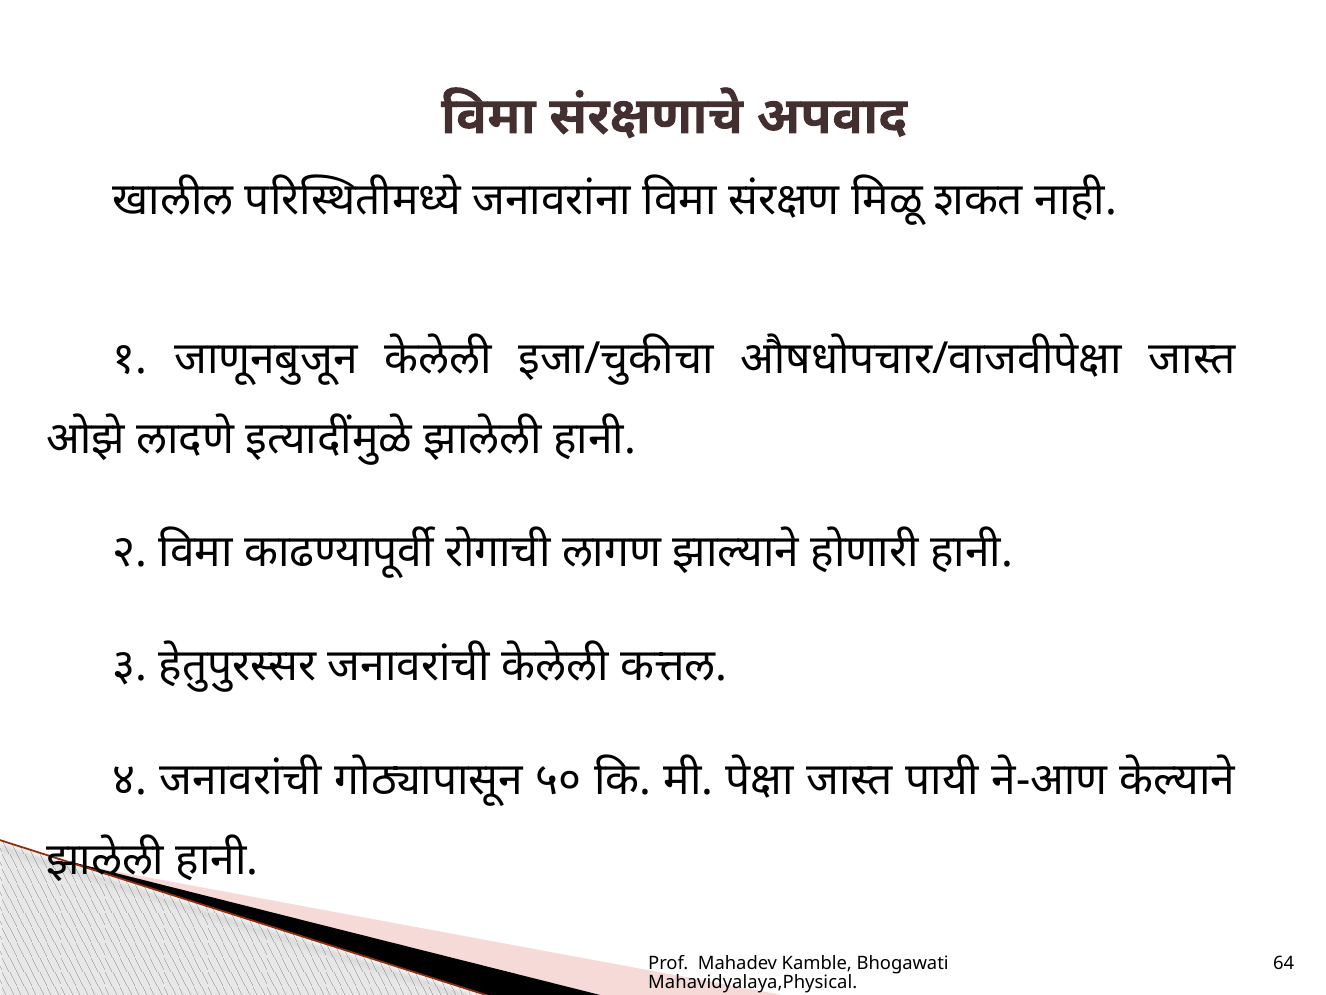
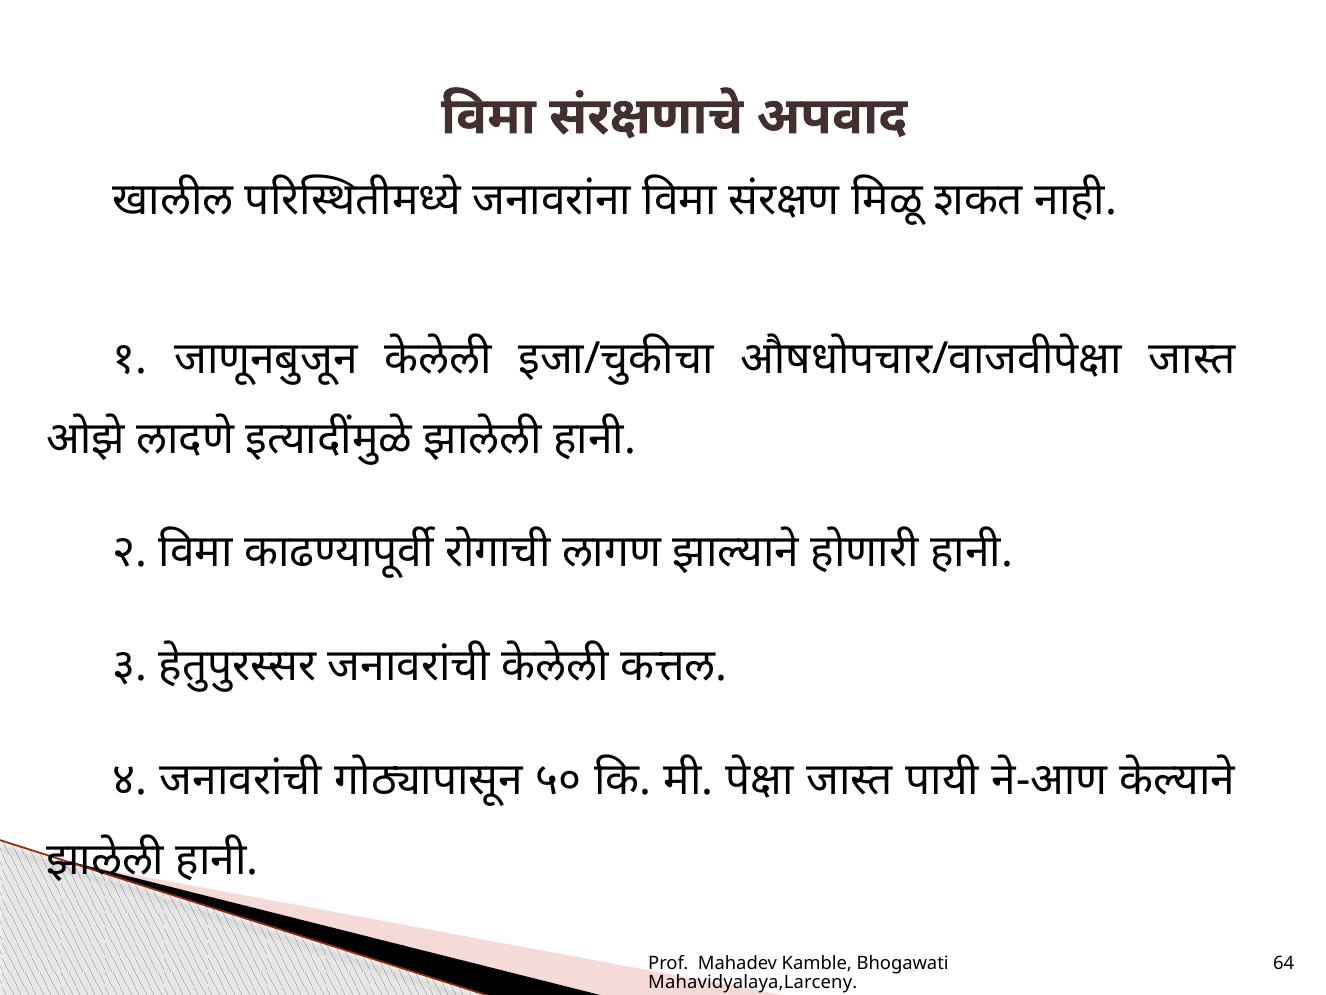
Mahavidyalaya,Physical: Mahavidyalaya,Physical -> Mahavidyalaya,Larceny (753, 981)
